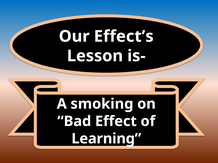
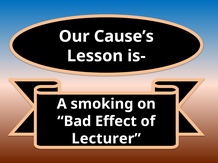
Effect’s: Effect’s -> Cause’s (124, 36)
Learning: Learning -> Lecturer (106, 139)
